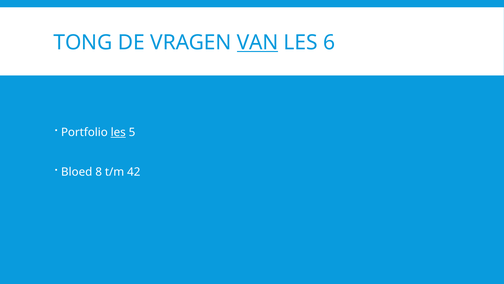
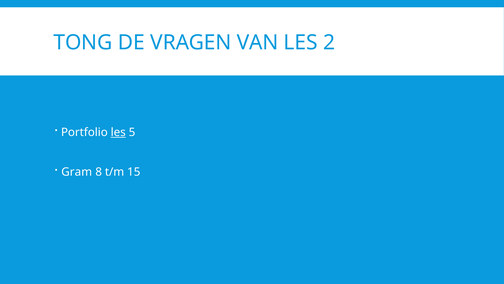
VAN underline: present -> none (258, 42)
6: 6 -> 2 (329, 42)
Bloed: Bloed -> Gram (77, 172)
42: 42 -> 15 (134, 172)
